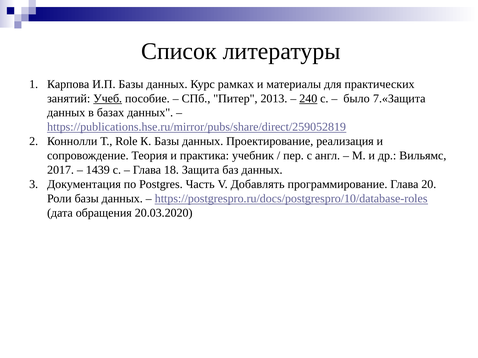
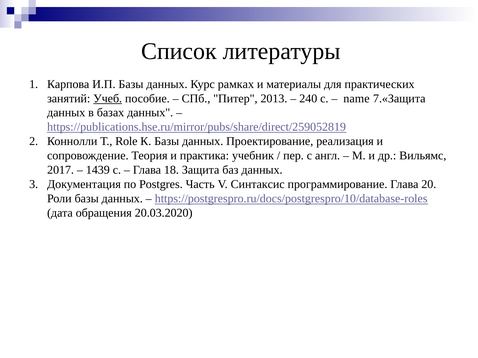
240 underline: present -> none (308, 99)
было: было -> name (357, 99)
Добавлять: Добавлять -> Синтаксис (258, 185)
